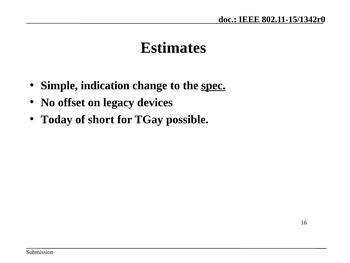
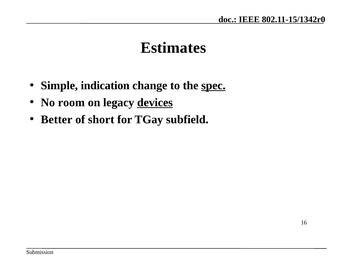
offset: offset -> room (71, 102)
devices underline: none -> present (155, 102)
Today: Today -> Better (57, 119)
possible: possible -> subfield (187, 119)
